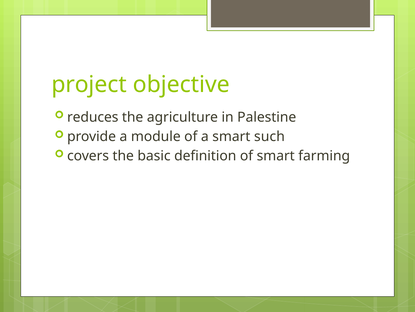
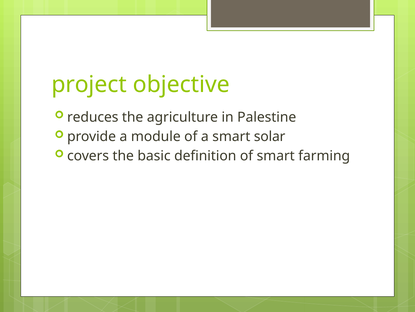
such: such -> solar (270, 136)
